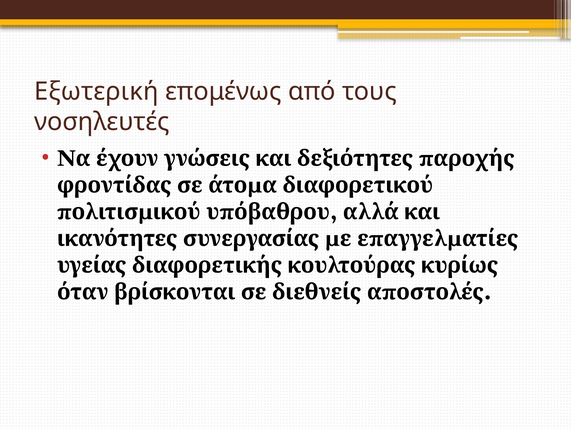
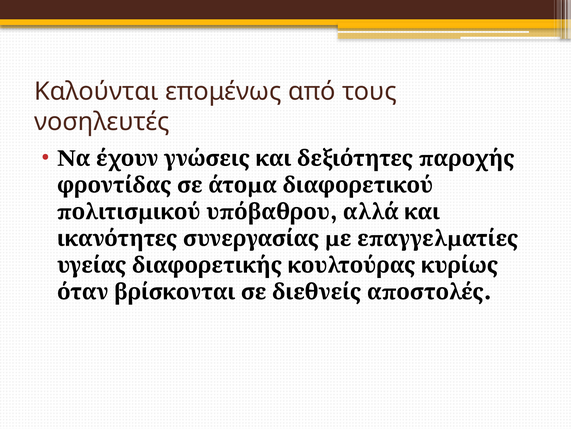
Εξωτερική: Εξωτερική -> Καλούνται (96, 91)
